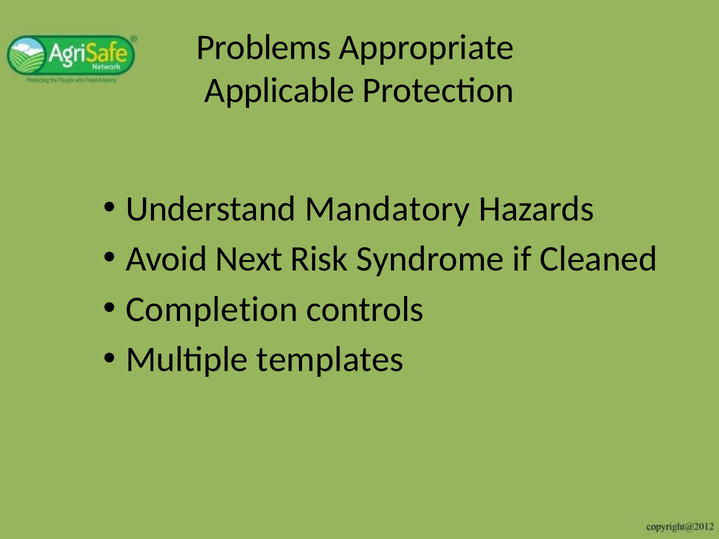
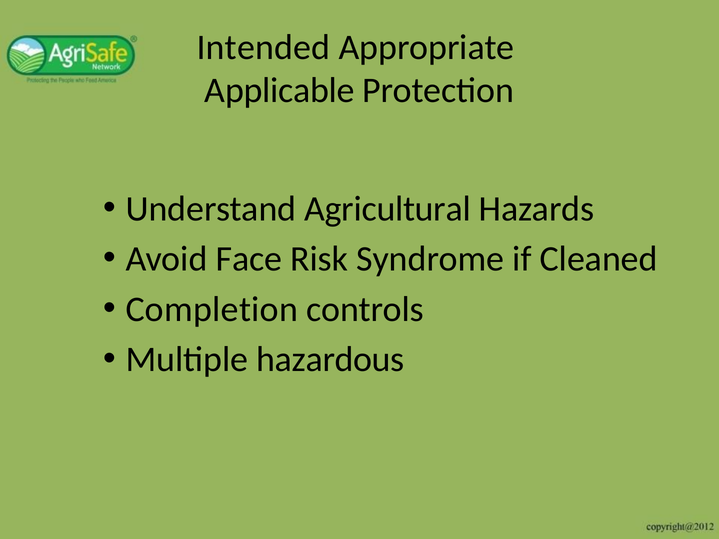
Problems: Problems -> Intended (263, 47)
Mandatory: Mandatory -> Agricultural (388, 209)
Next: Next -> Face (249, 259)
templates: templates -> hazardous (330, 360)
